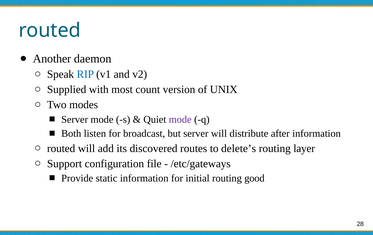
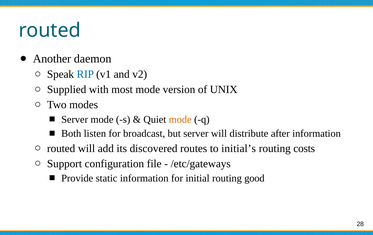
most count: count -> mode (148, 90)
mode colour: purple -> orange (180, 119)
delete’s: delete’s -> initial’s (239, 148)
layer: layer -> costs (304, 148)
